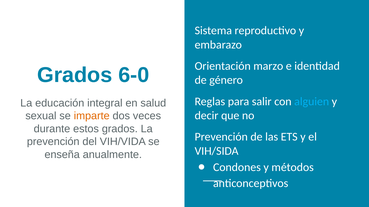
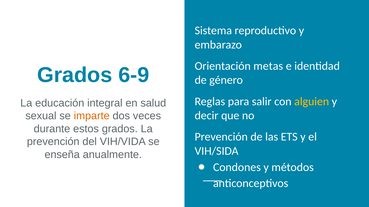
marzo: marzo -> metas (268, 66)
6-0: 6-0 -> 6-9 (134, 75)
alguien colour: light blue -> yellow (312, 102)
